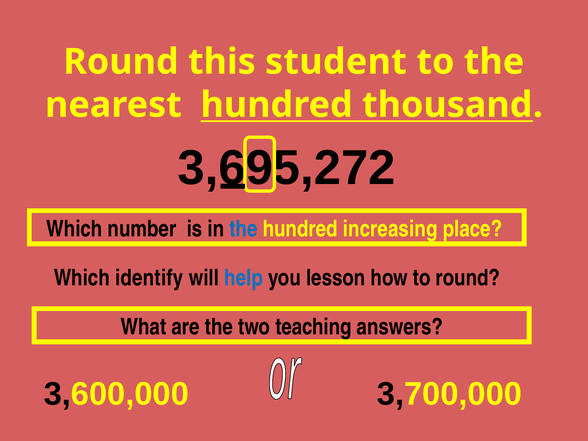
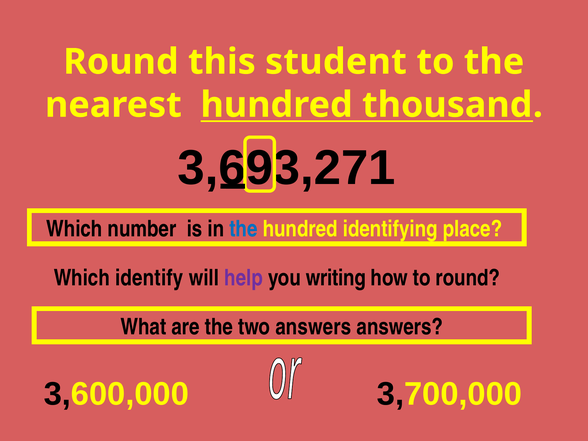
3,695,272: 3,695,272 -> 3,693,271 (287, 168)
increasing: increasing -> identifying (390, 229)
help colour: blue -> purple (244, 278)
lesson: lesson -> writing (336, 278)
two teaching: teaching -> answers (313, 327)
